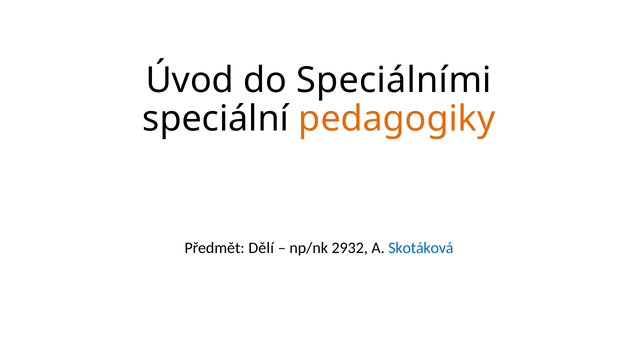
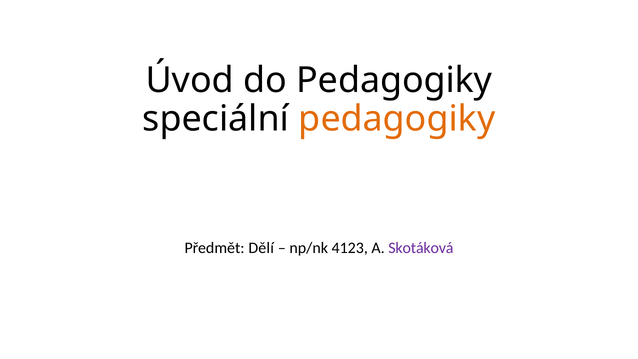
do Speciálními: Speciálními -> Pedagogiky (394, 80)
2932: 2932 -> 4123 (350, 248)
Skotáková colour: blue -> purple (421, 248)
